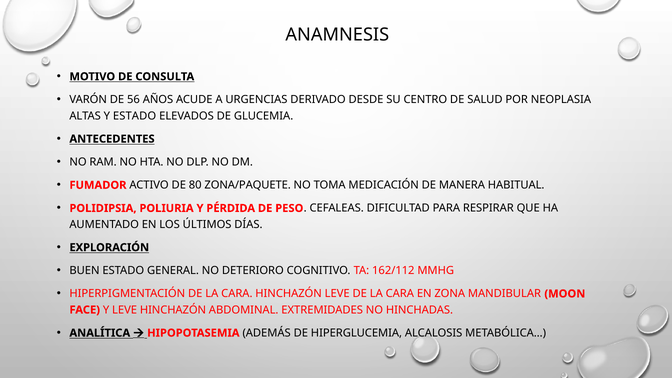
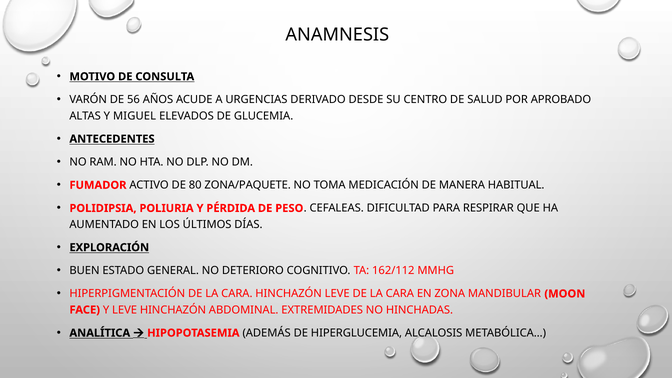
NEOPLASIA: NEOPLASIA -> APROBADO (561, 100)
Y ESTADO: ESTADO -> MIGUEL (135, 116)
